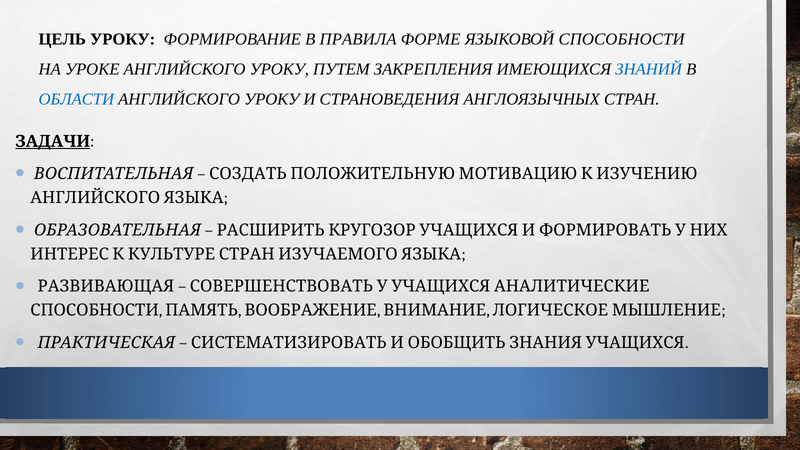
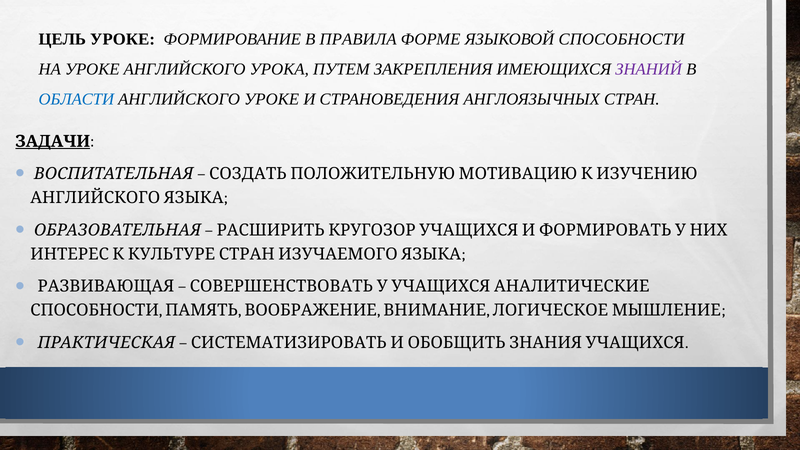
ЦЕЛЬ УРОКУ: УРОКУ -> УРОКЕ (123, 39)
УРОКЕ АНГЛИЙСКОГО УРОКУ: УРОКУ -> УРОКА (279, 69)
ЗНАНИЙ colour: blue -> purple (649, 69)
УРОКУ: УРОКУ -> УРОКЕ (272, 99)
